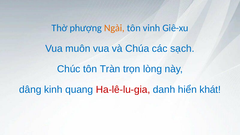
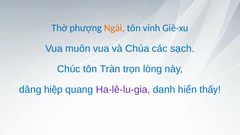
kinh: kinh -> hiệp (53, 90)
Ha-lê-lu-gia colour: red -> purple (123, 90)
khát: khát -> thấy (210, 90)
